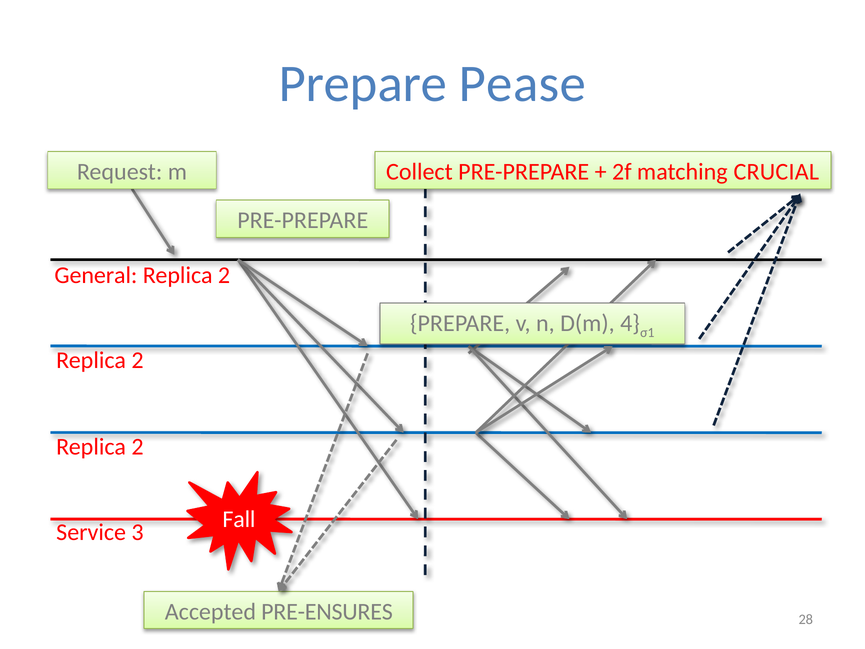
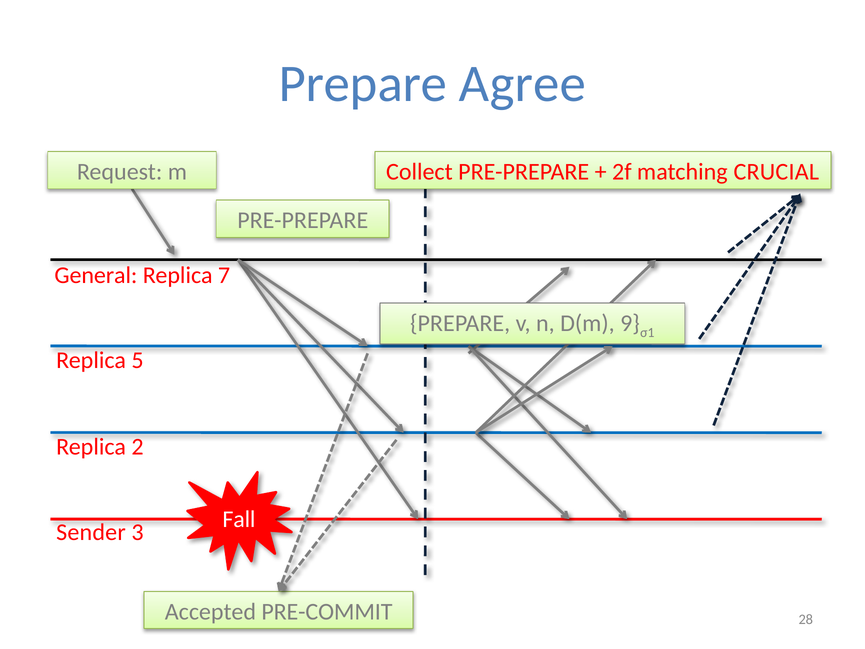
Pease: Pease -> Agree (522, 84)
2: 2 -> 7 (224, 275)
4: 4 -> 9 (630, 323)
2: 2 -> 5 (137, 360)
Service: Service -> Sender (91, 532)
PRE-ENSURES: PRE-ENSURES -> PRE-COMMIT (327, 611)
